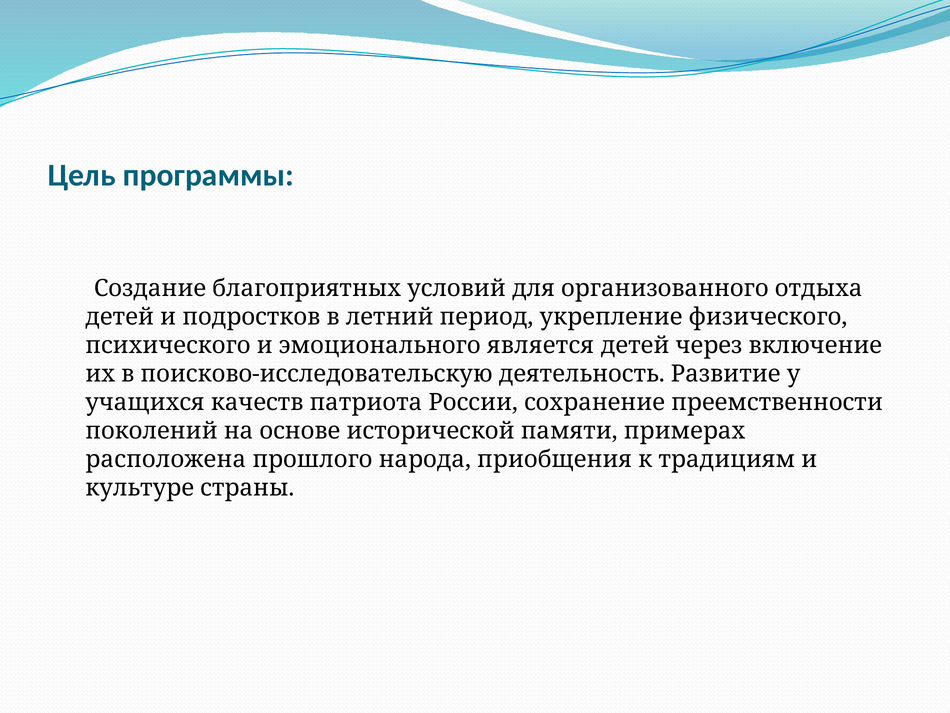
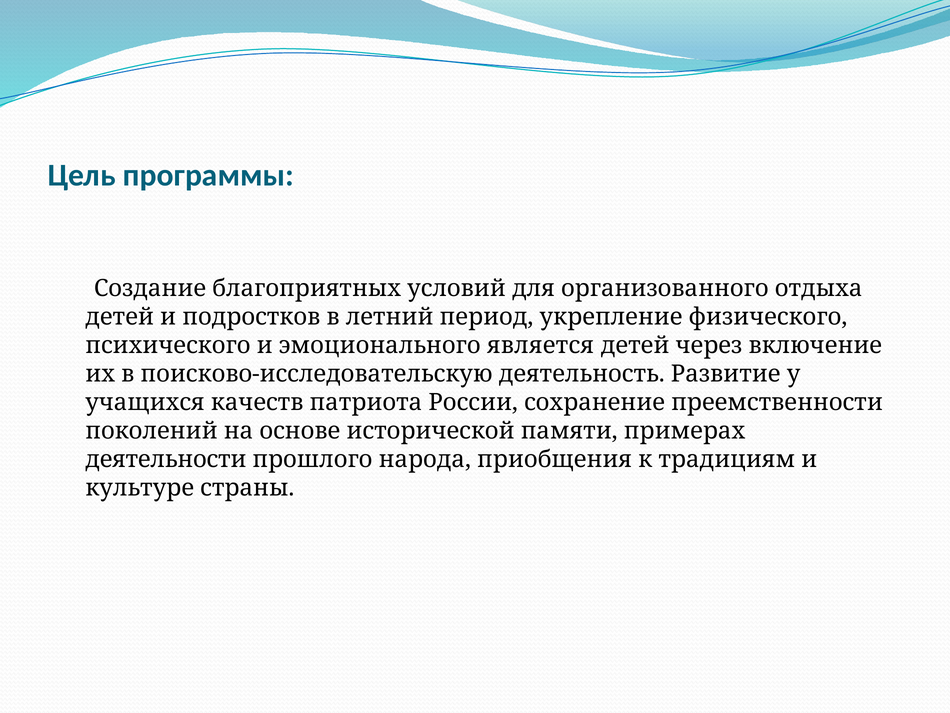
расположена: расположена -> деятельности (166, 459)
